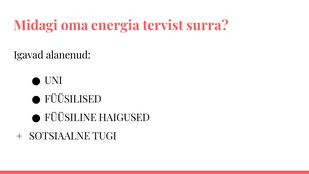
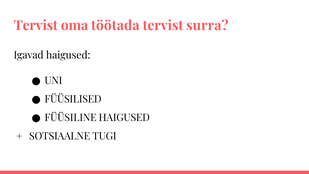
Midagi: Midagi -> Tervist (36, 26)
energia: energia -> töötada (115, 26)
Igavad alanenud: alanenud -> haigused (68, 55)
